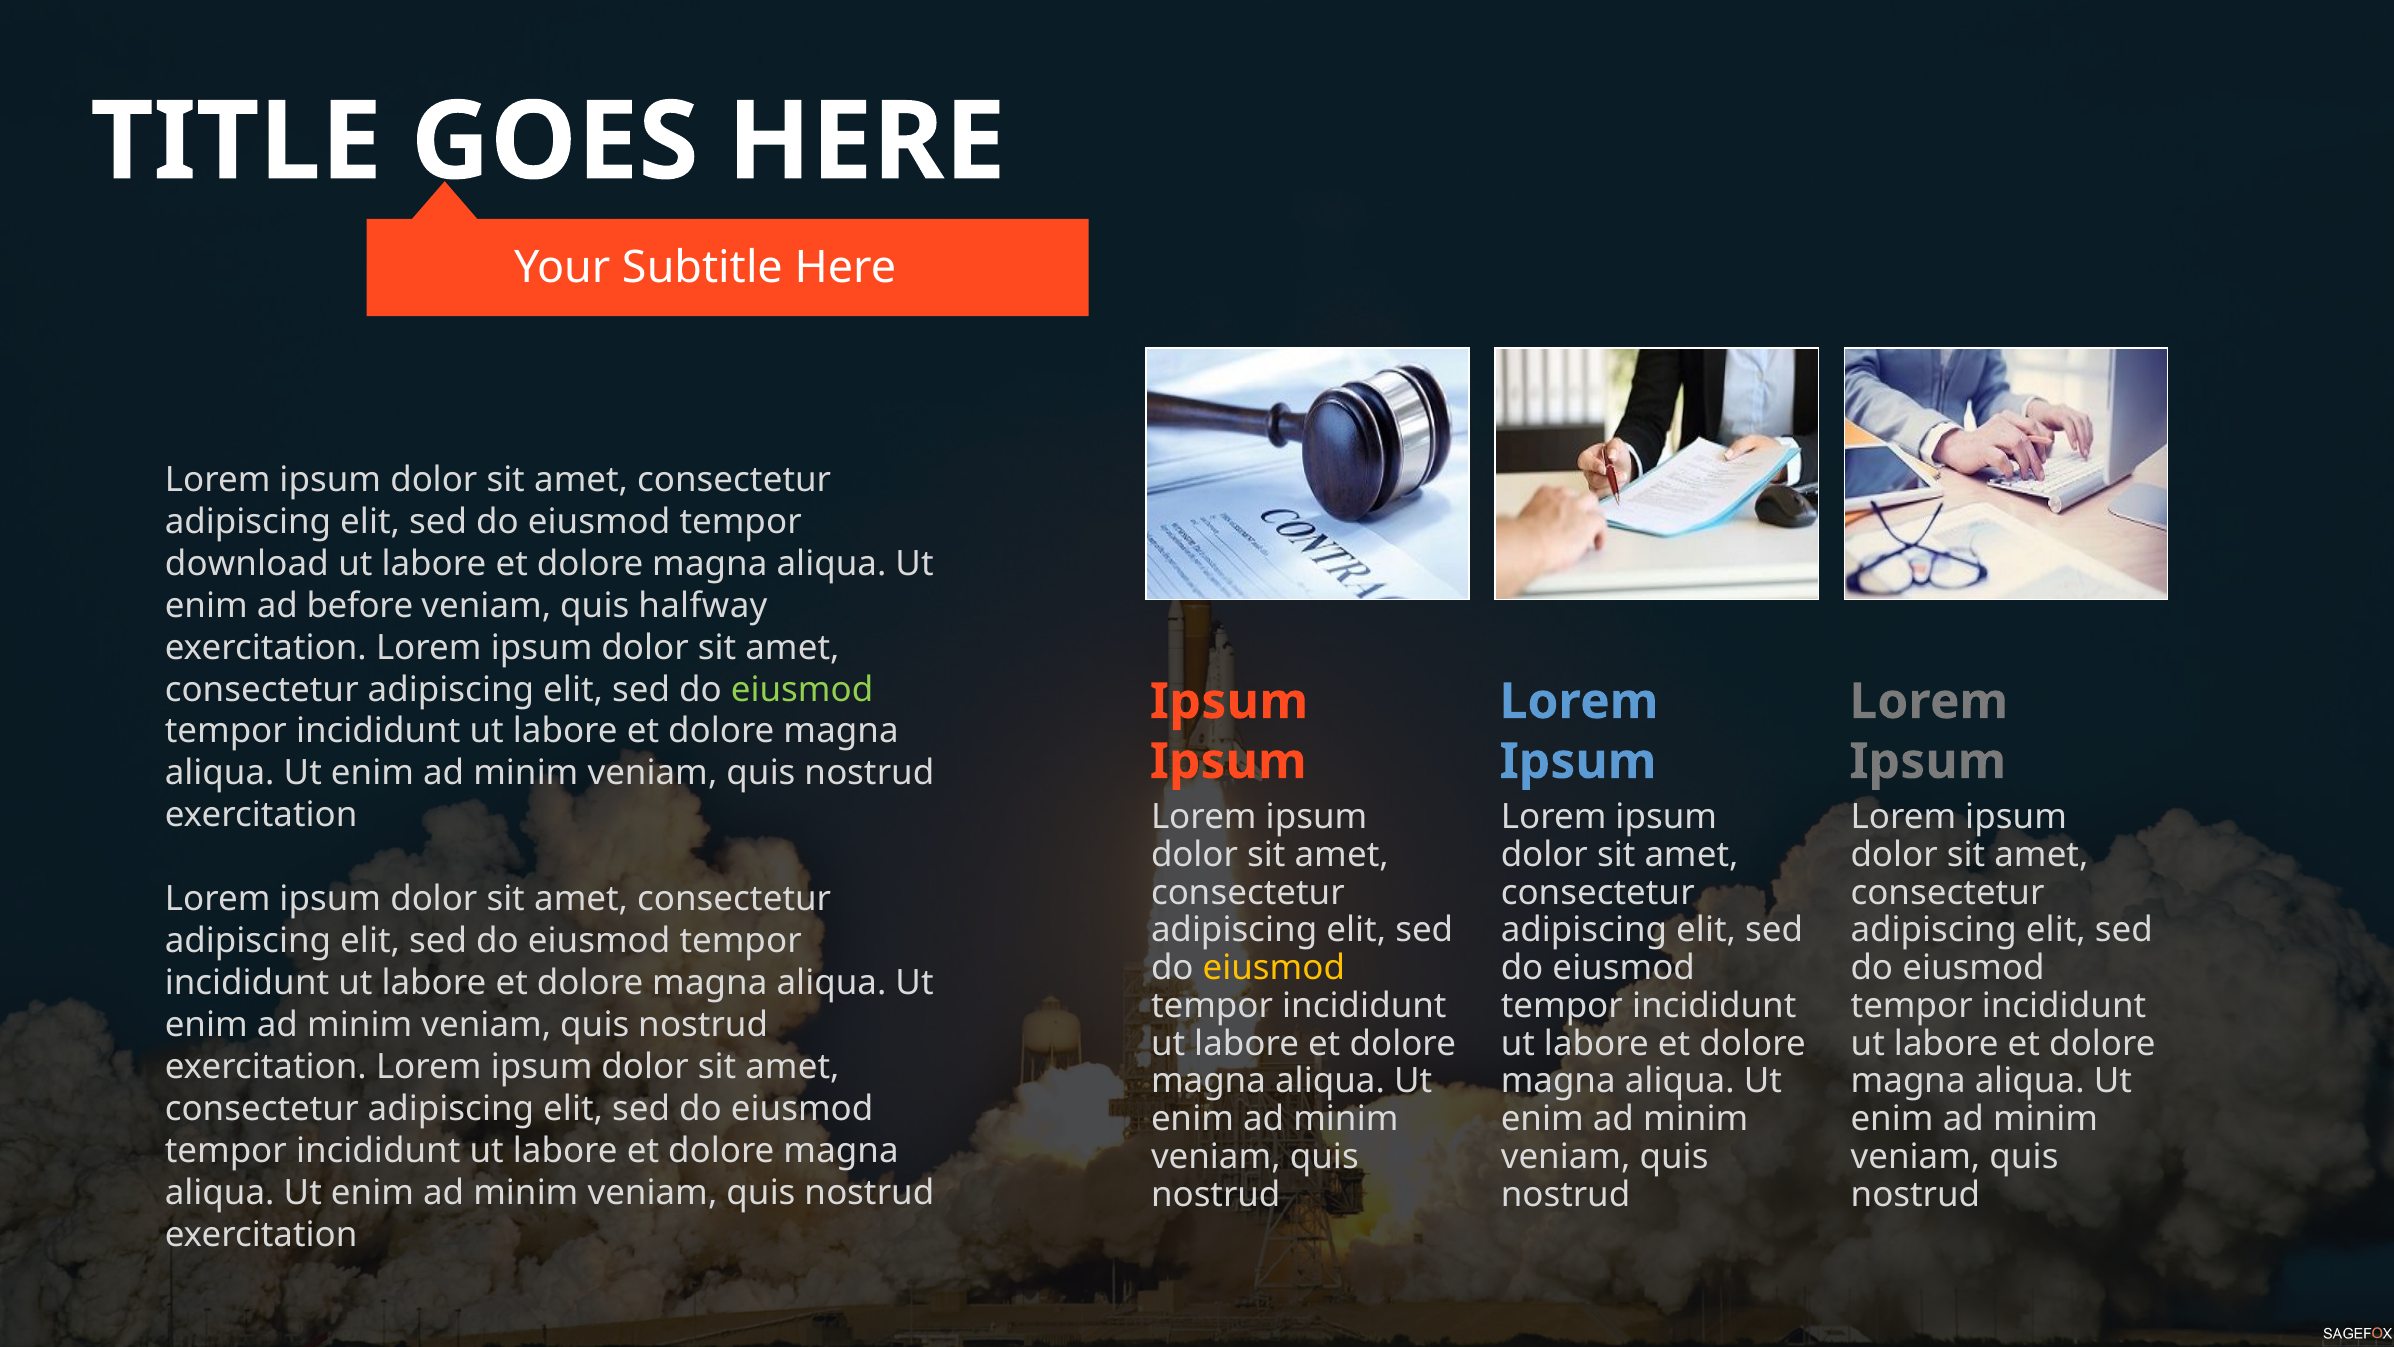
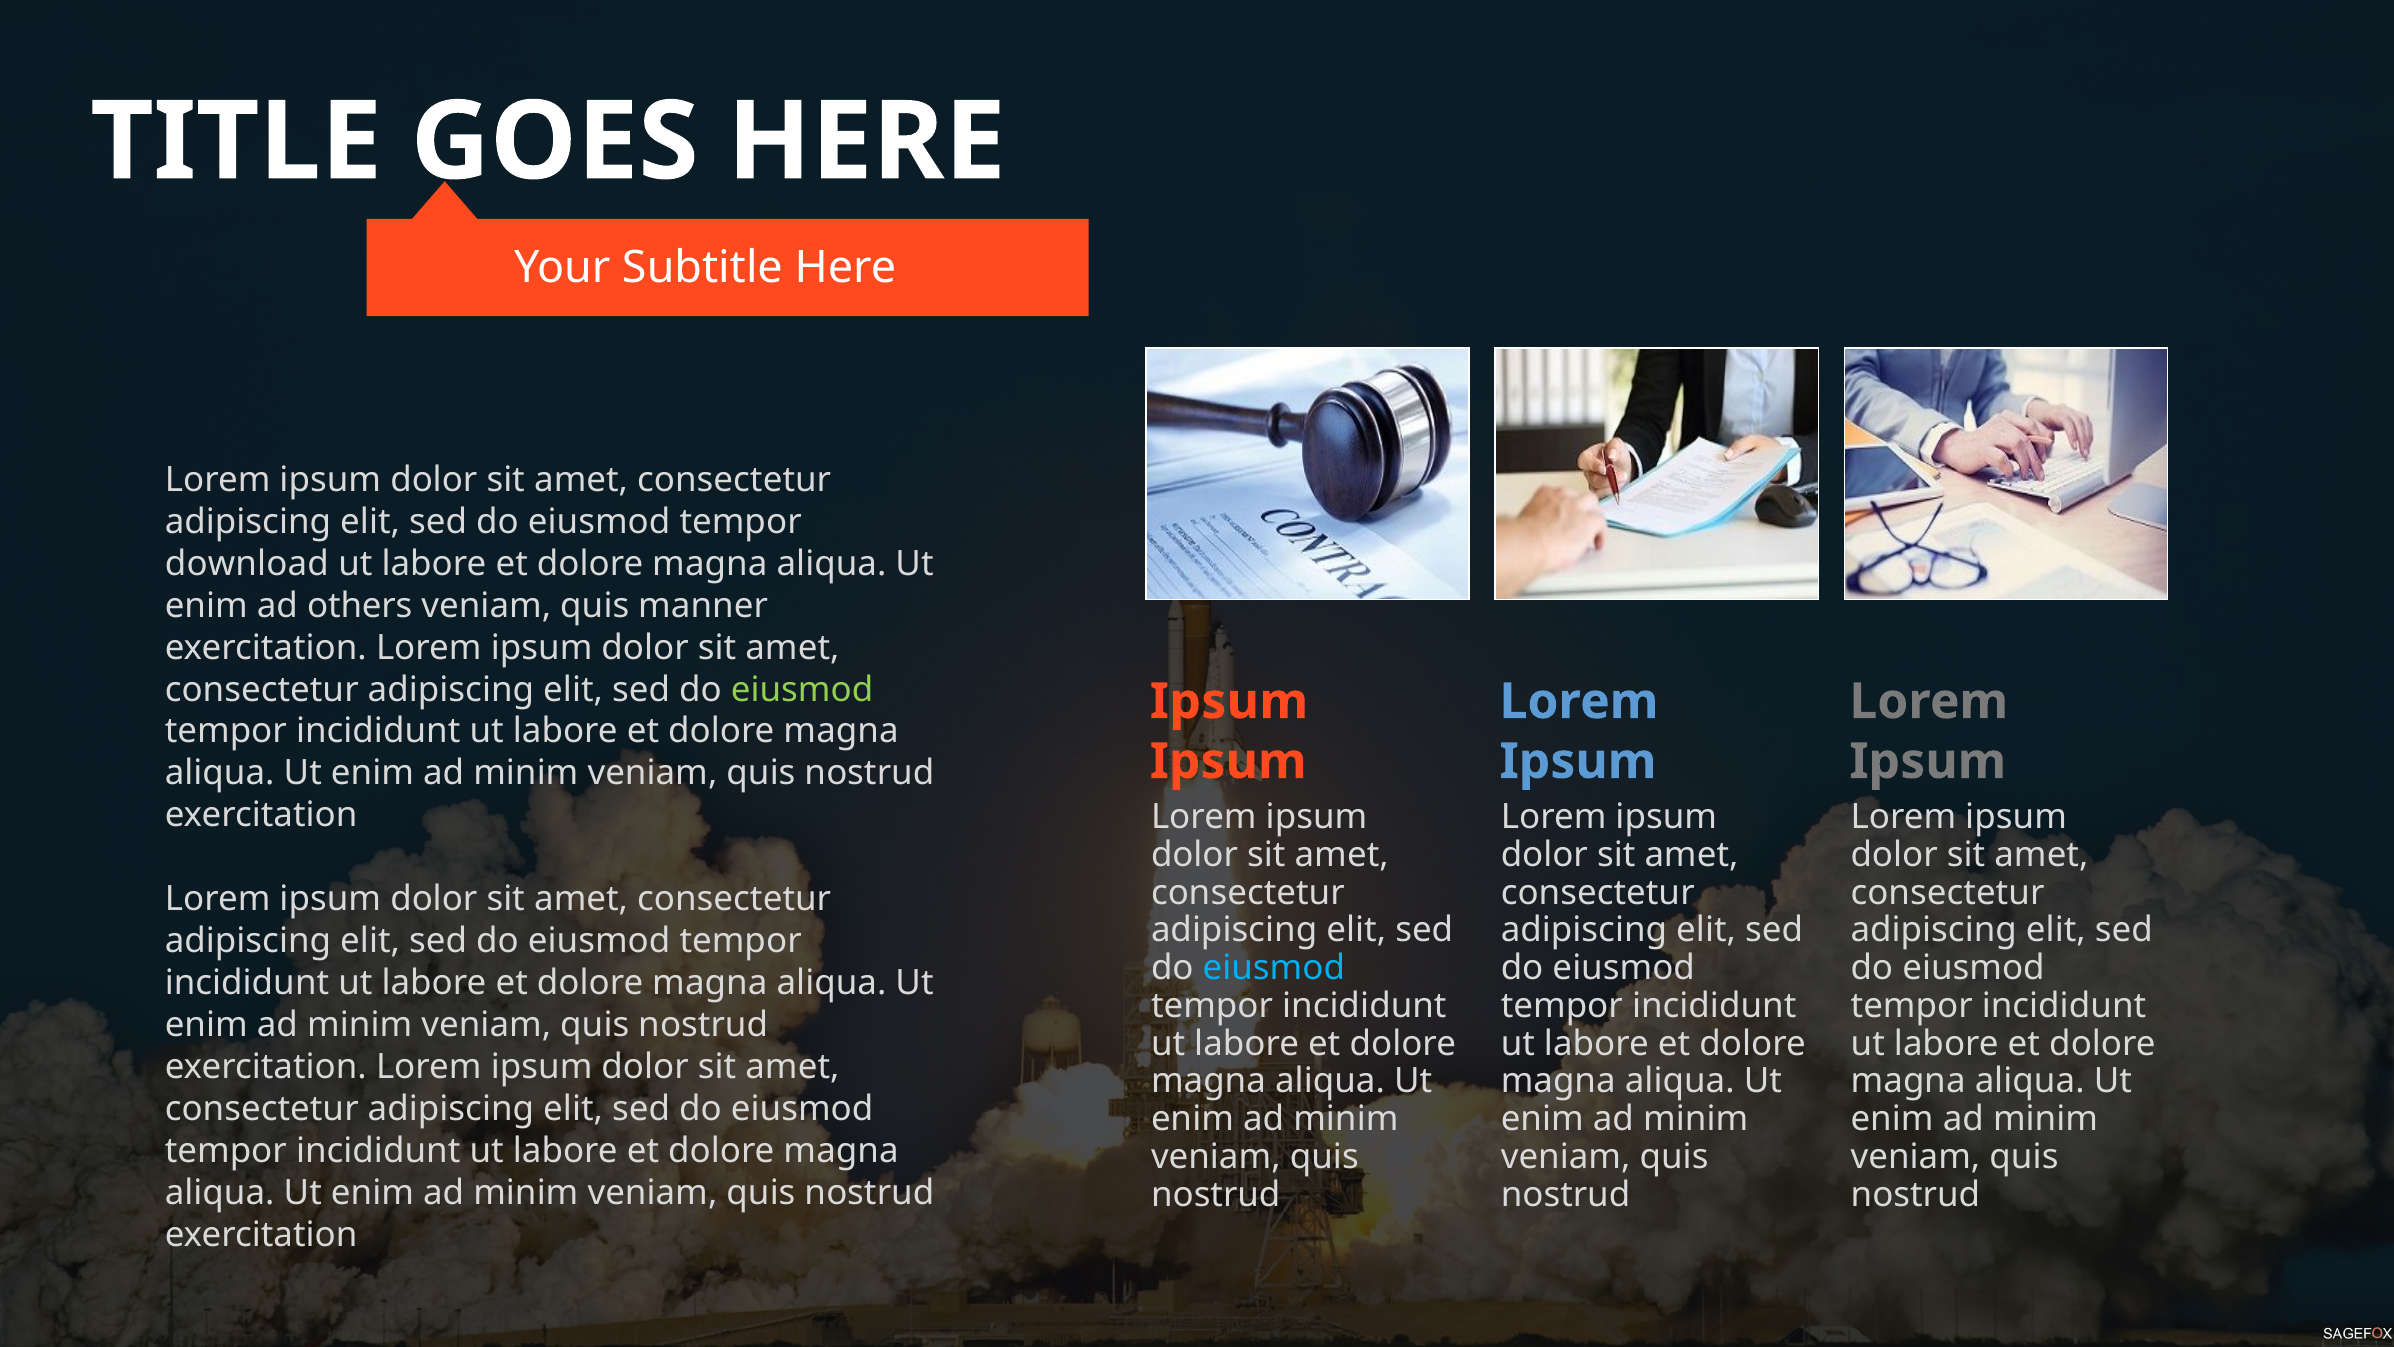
before: before -> others (360, 605)
halfway: halfway -> manner (703, 605)
eiusmod colour: yellow -> light blue (1274, 968)
